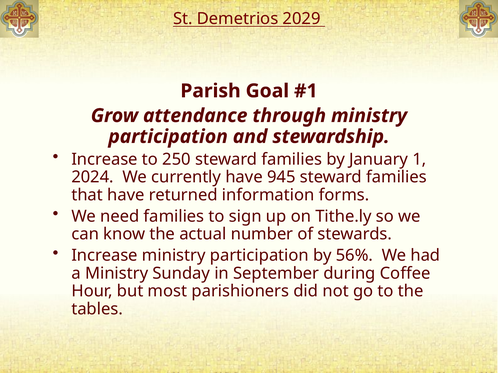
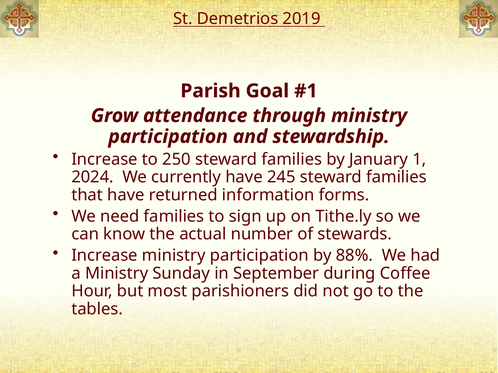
2029: 2029 -> 2019 (302, 19)
945: 945 -> 245 (281, 177)
56%: 56% -> 88% (354, 256)
